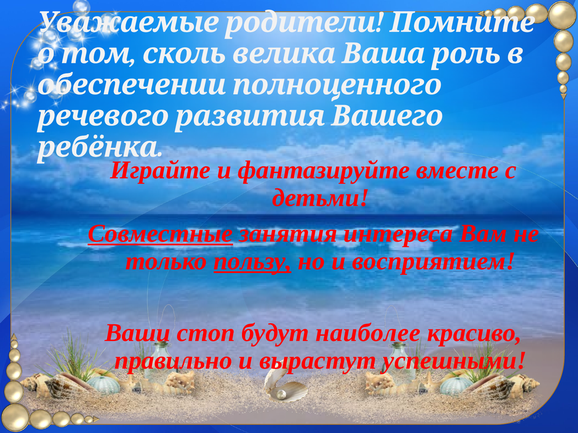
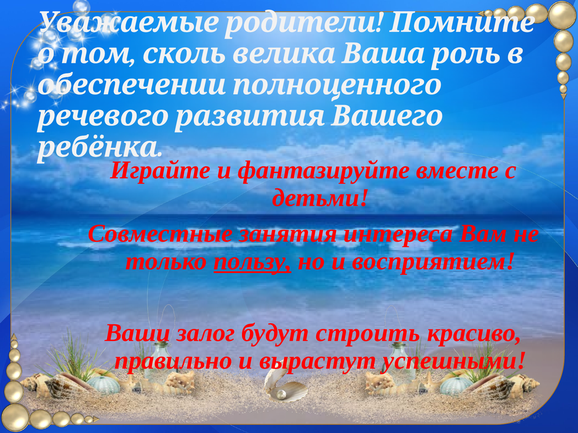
Совместные underline: present -> none (160, 234)
стоп: стоп -> залог (206, 333)
наиболее: наиболее -> строить (368, 333)
